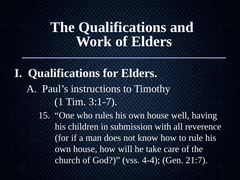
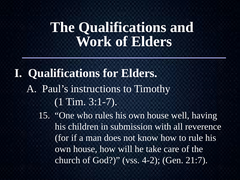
4-4: 4-4 -> 4-2 (151, 160)
